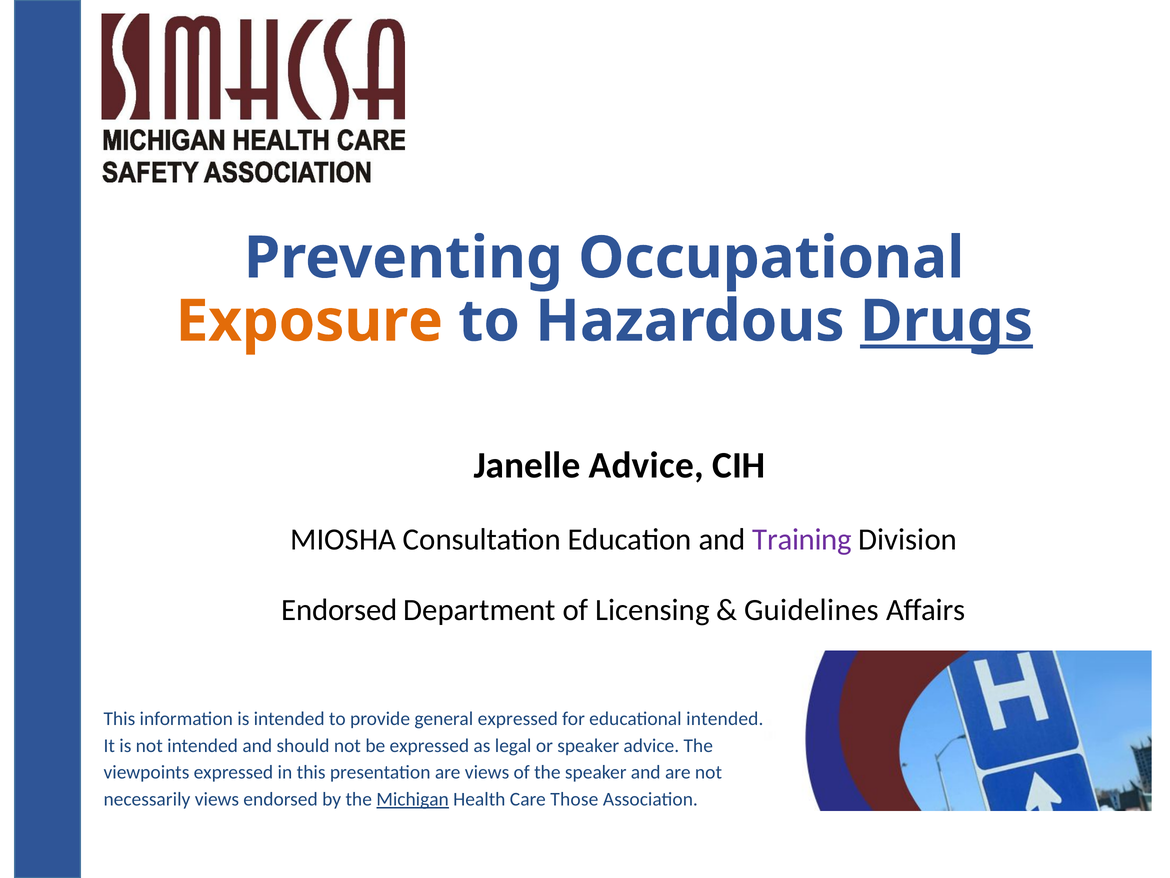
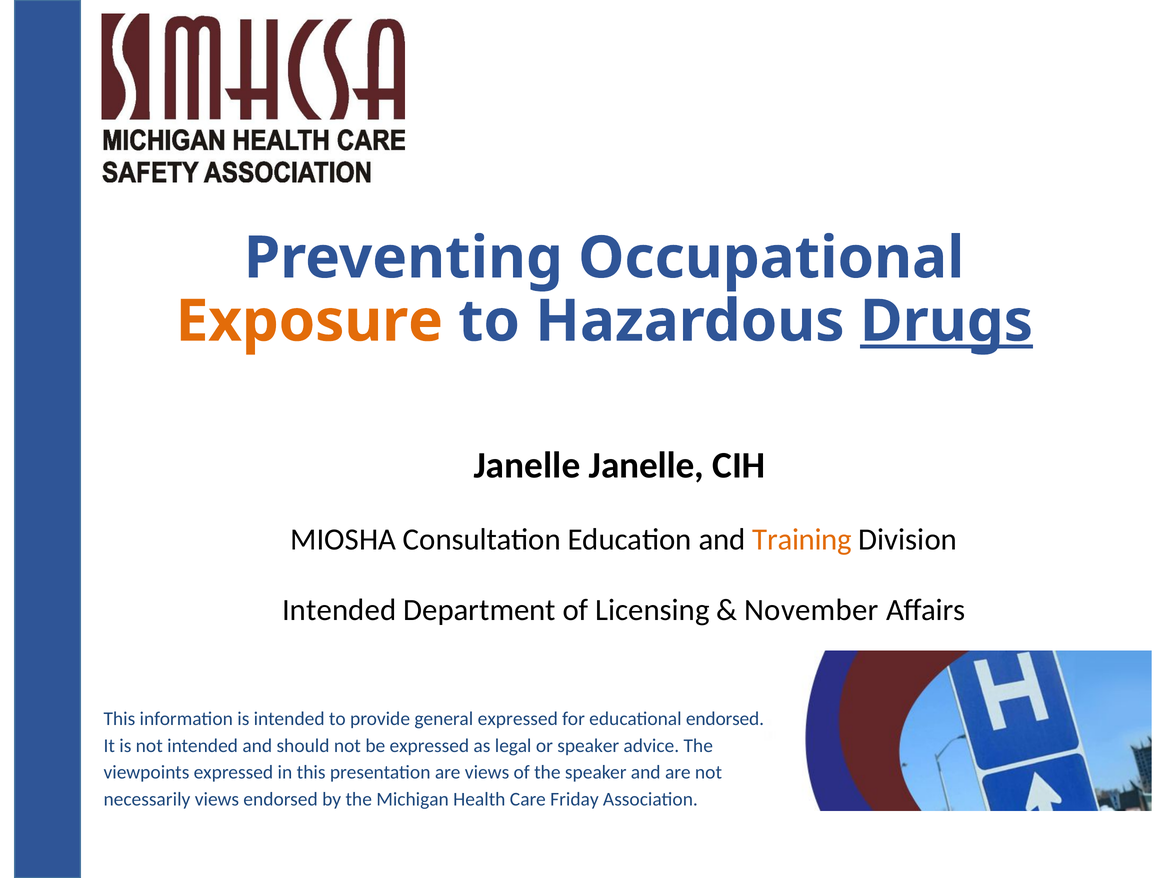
Janelle Advice: Advice -> Janelle (646, 465)
Training colour: purple -> orange (802, 539)
Endorsed: Endorsed -> Intended (339, 610)
Guidelines: Guidelines -> November (811, 610)
educational intended: intended -> endorsed (725, 718)
Michigan underline: present -> none (413, 799)
Those: Those -> Friday (574, 799)
